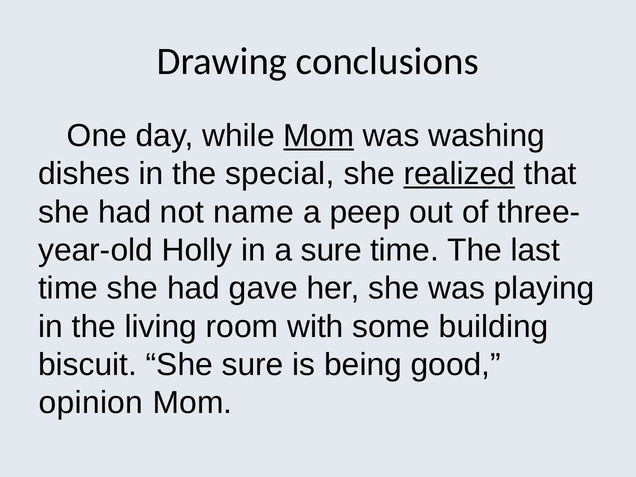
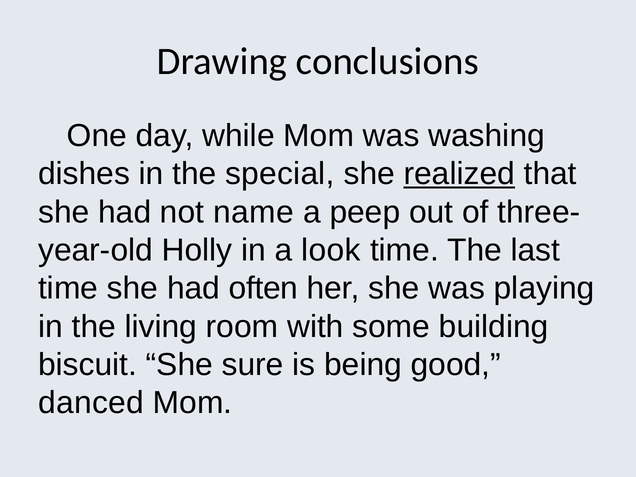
Mom underline: present -> none (319, 136)
a sure: sure -> look (331, 250)
gave: gave -> often (263, 288)
opinion: opinion -> danced (91, 403)
